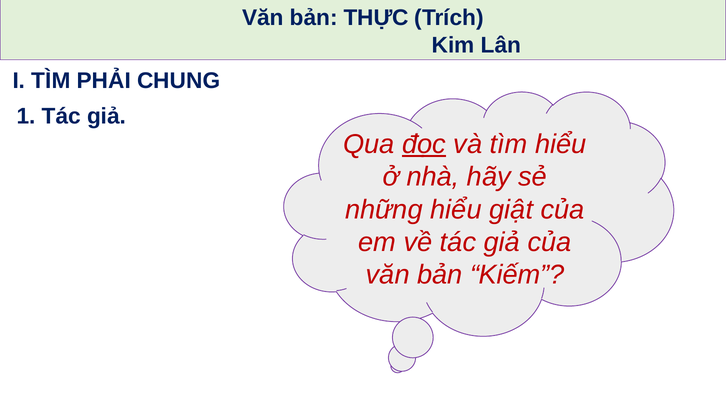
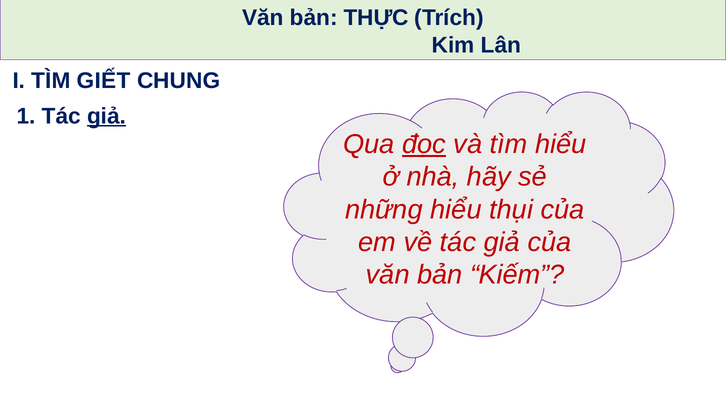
PHẢI: PHẢI -> GIẾT (104, 81)
giả underline: none -> present (107, 116)
giật: giật -> thụi (511, 210)
